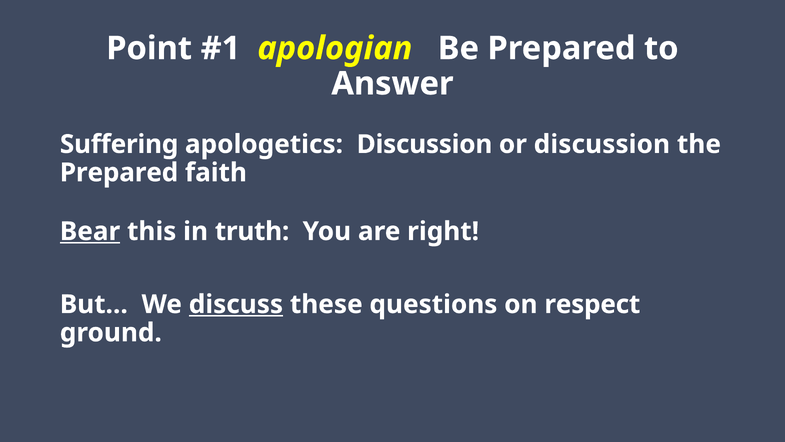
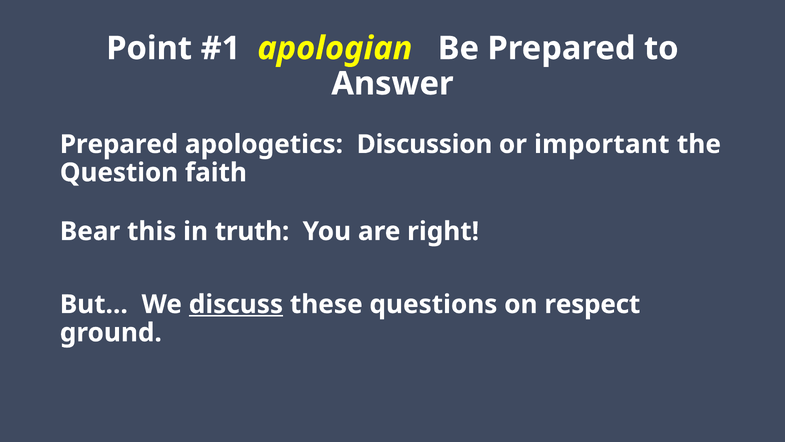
Suffering: Suffering -> Prepared (119, 144)
or discussion: discussion -> important (602, 144)
Prepared: Prepared -> Question (119, 172)
Bear underline: present -> none (90, 231)
